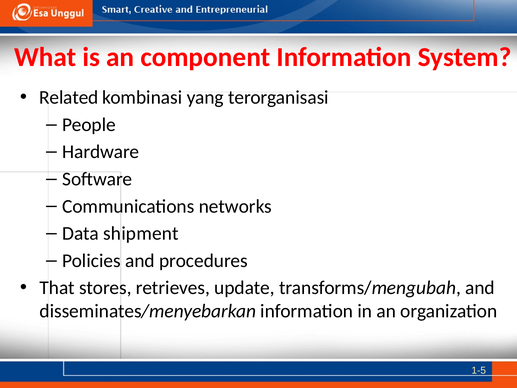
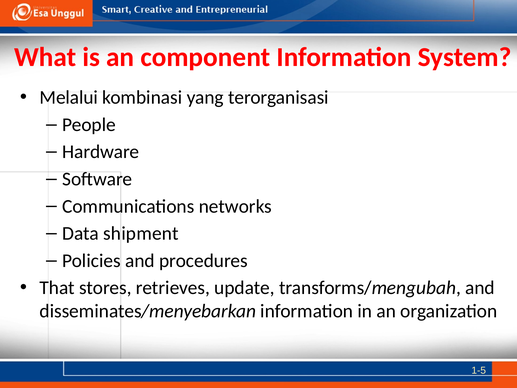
Related: Related -> Melalui (69, 97)
